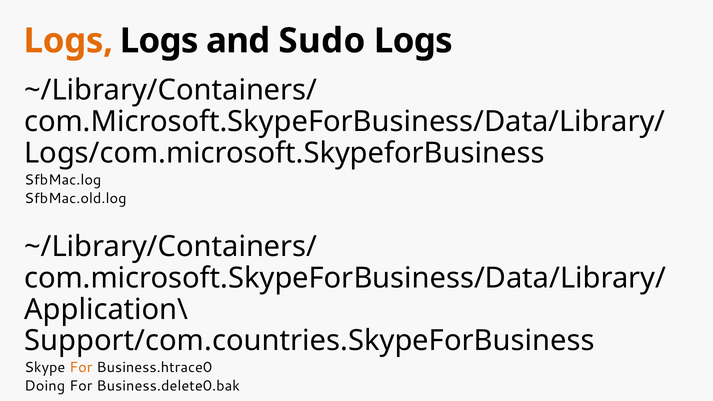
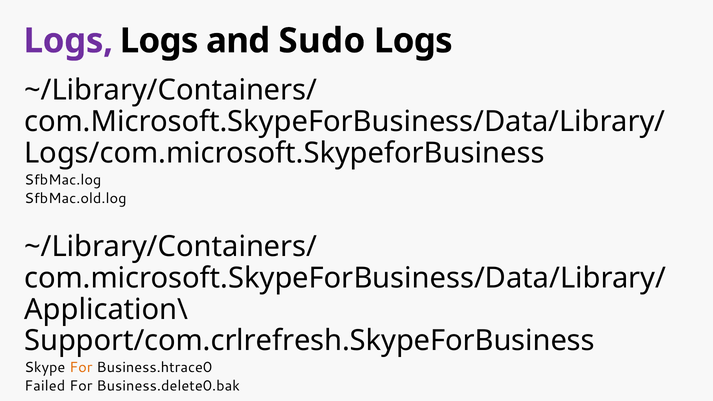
Logs colour: orange -> purple (68, 41)
Support/com.countries.SkypeForBusiness: Support/com.countries.SkypeForBusiness -> Support/com.crlrefresh.SkypeForBusiness (310, 341)
Doing: Doing -> Failed (45, 386)
